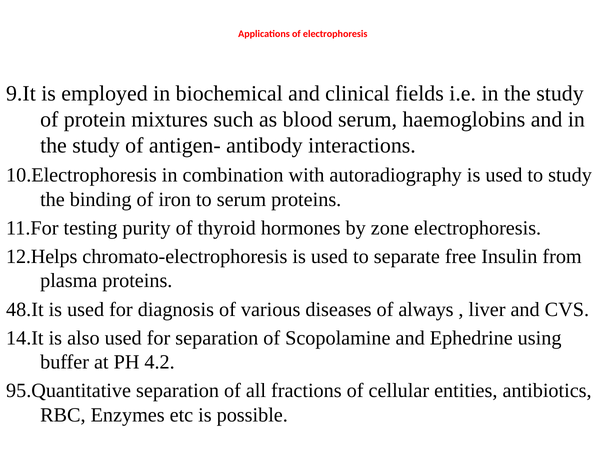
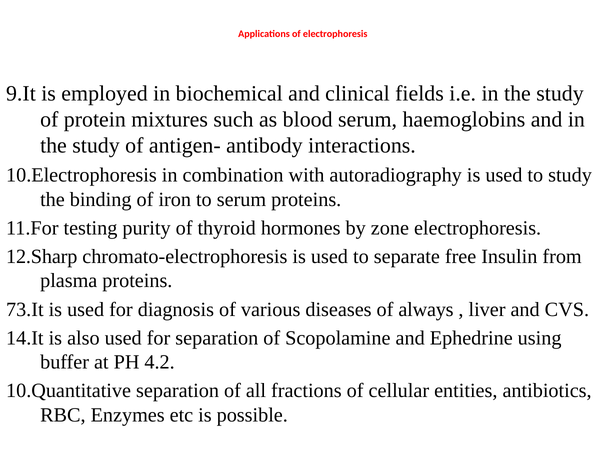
12.Helps: 12.Helps -> 12.Sharp (42, 257)
48.It: 48.It -> 73.It (25, 310)
95.Quantitative: 95.Quantitative -> 10.Quantitative (69, 391)
